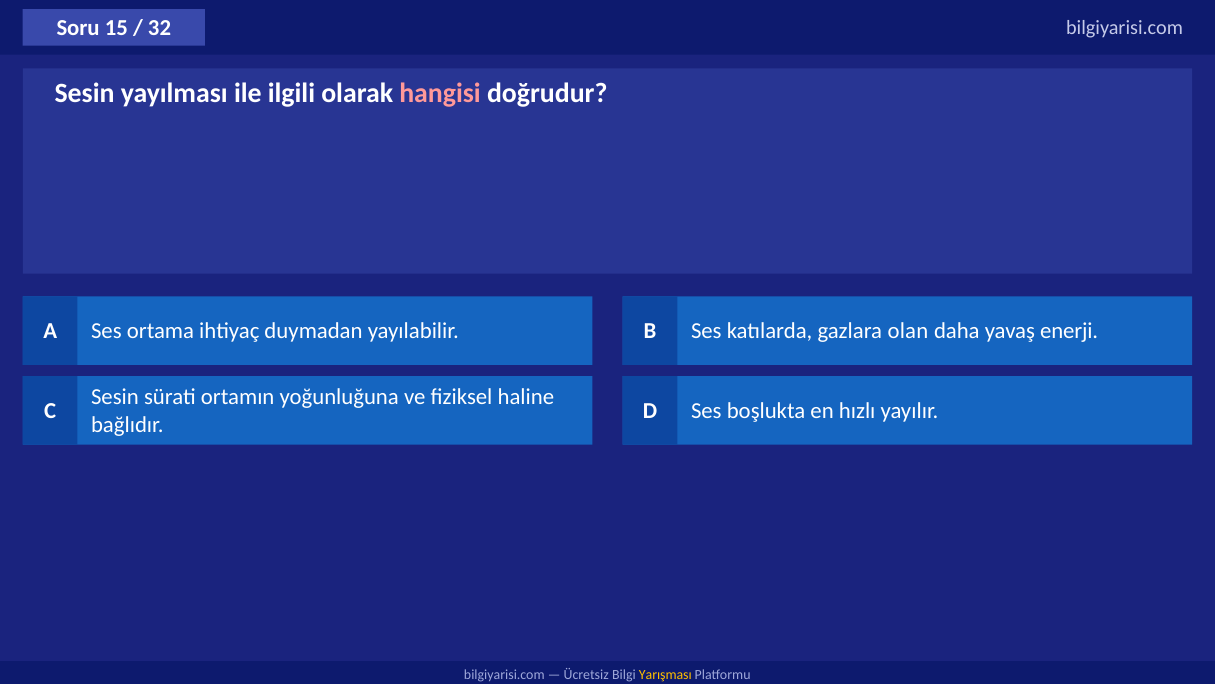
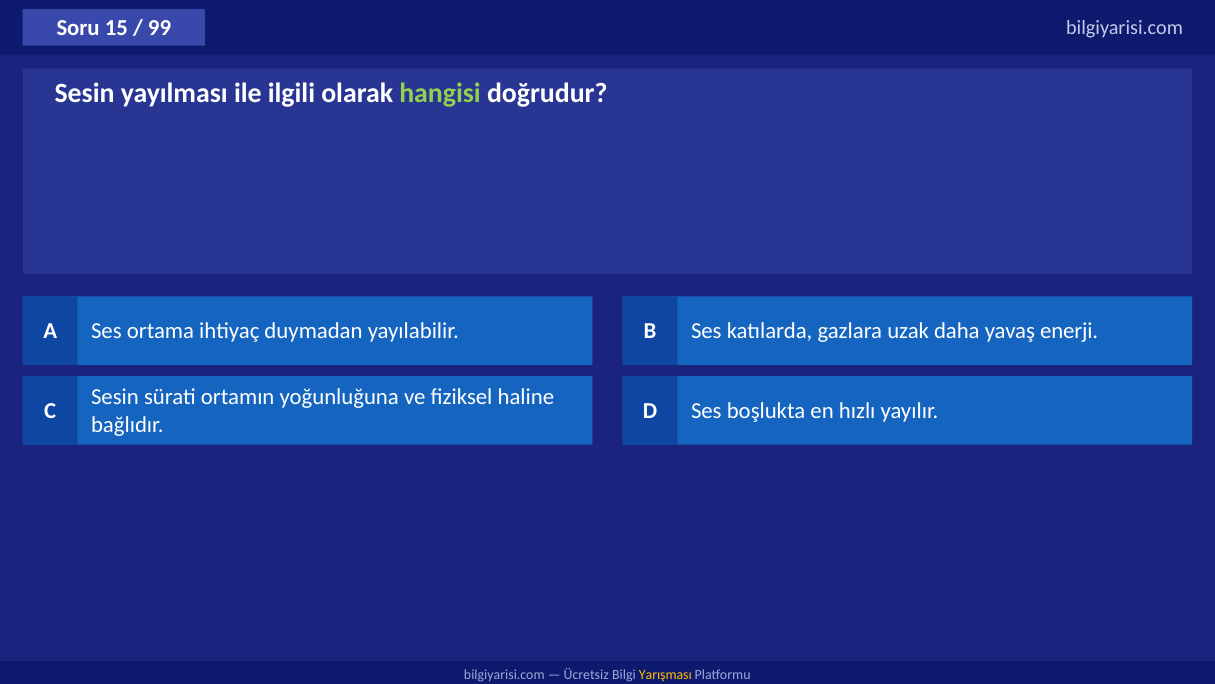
32: 32 -> 99 (160, 28)
hangisi colour: pink -> light green (440, 94)
olan: olan -> uzak (908, 331)
